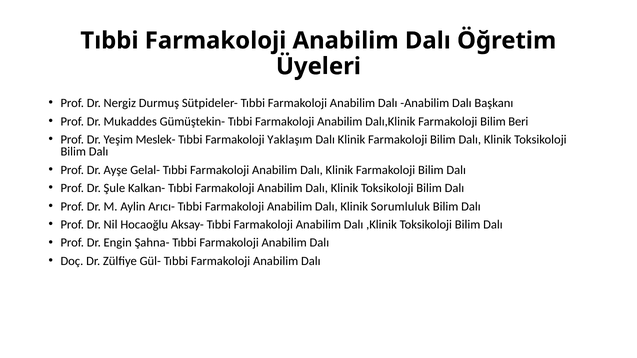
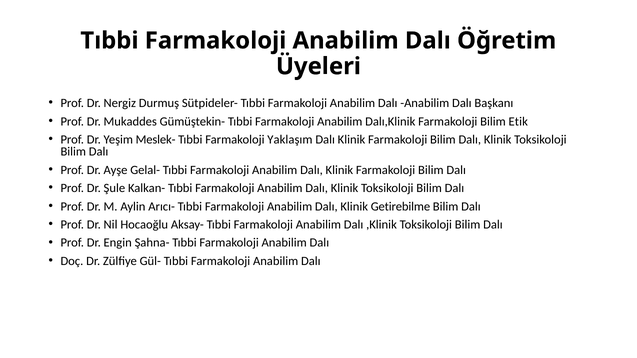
Beri: Beri -> Etik (518, 121)
Sorumluluk: Sorumluluk -> Getirebilme (400, 207)
